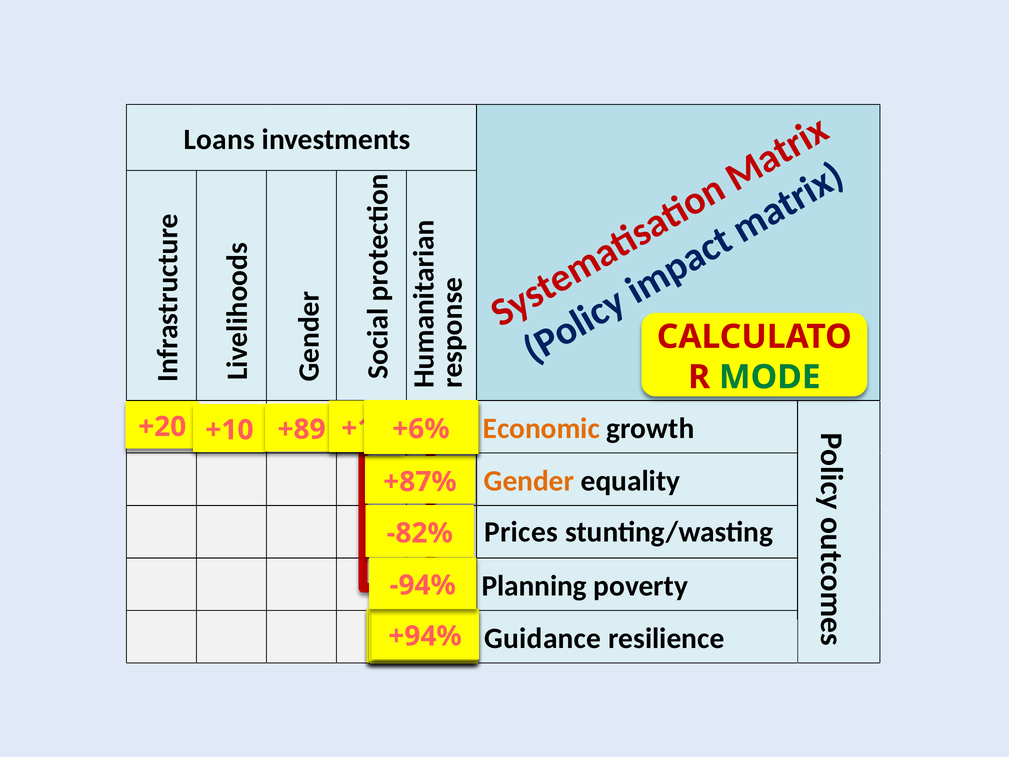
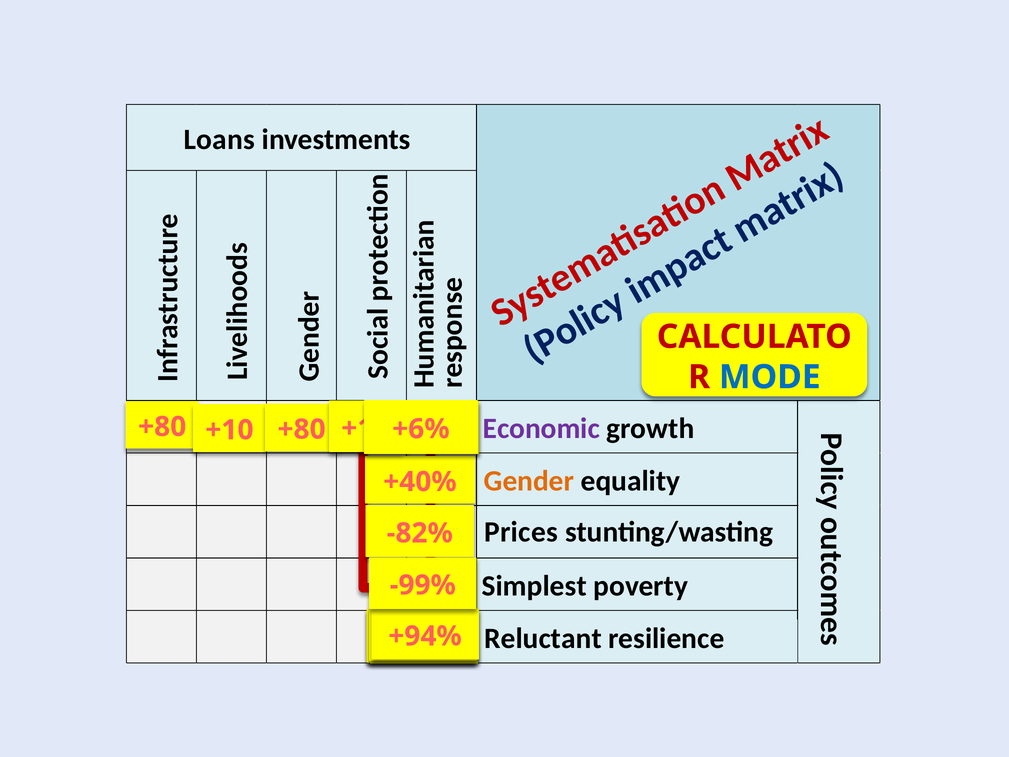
MODE colour: green -> blue (770, 377)
Economic colour: orange -> purple (541, 429)
+20: +20 -> +80 (162, 427)
+10 +89: +89 -> +80 (302, 429)
+87%: +87% -> +40% (420, 482)
Planning: Planning -> Simplest (534, 586)
-94%: -94% -> -99% (423, 585)
Guidance: Guidance -> Reluctant (543, 638)
